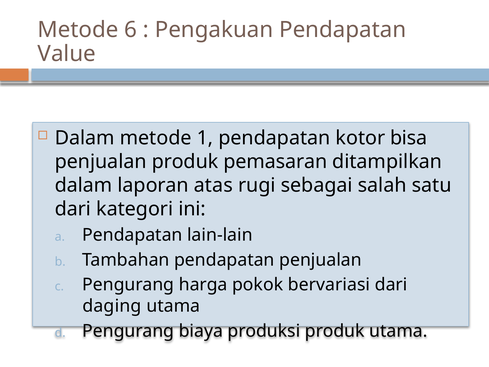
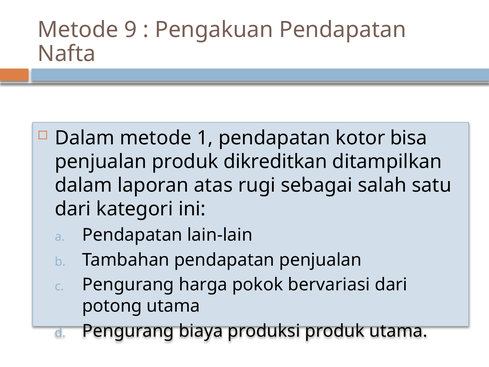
6: 6 -> 9 (131, 30)
Value: Value -> Nafta (67, 54)
pemasaran: pemasaran -> dikreditkan (275, 161)
daging: daging -> potong (112, 306)
